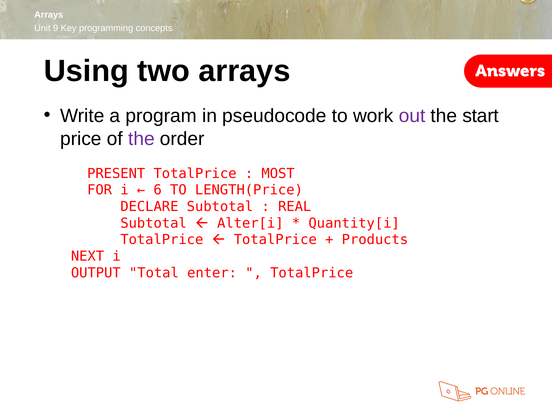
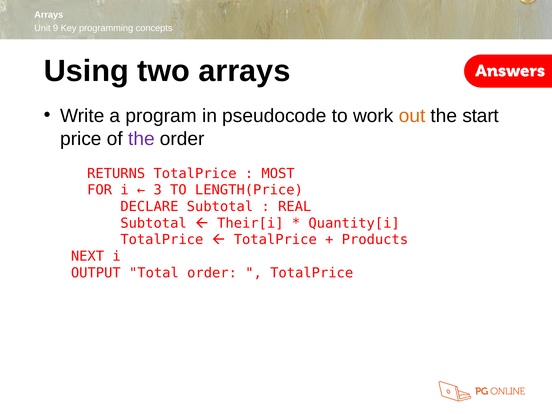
out colour: purple -> orange (412, 116)
PRESENT: PRESENT -> RETURNS (116, 173)
6: 6 -> 3 (158, 190)
Alter[i: Alter[i -> Their[i (250, 223)
Total enter: enter -> order (212, 273)
